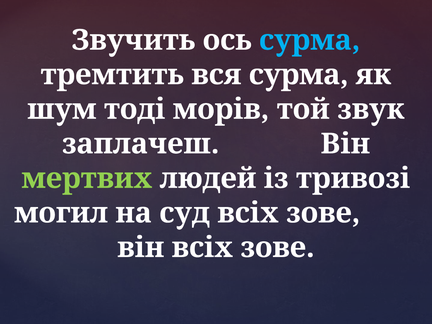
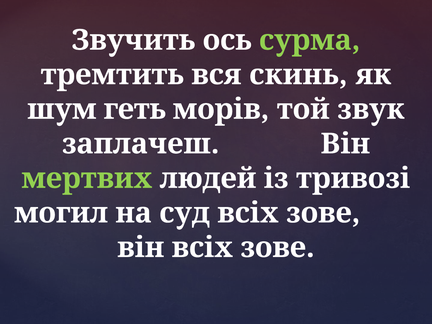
сурма colour: light blue -> light green (310, 40)
вся сурма: сурма -> скинь (298, 75)
тоді: тоді -> геть (135, 109)
